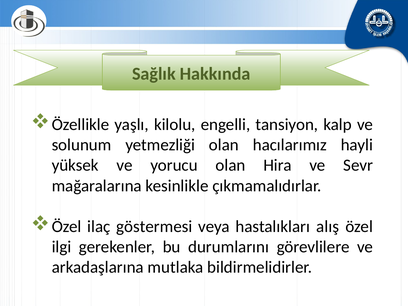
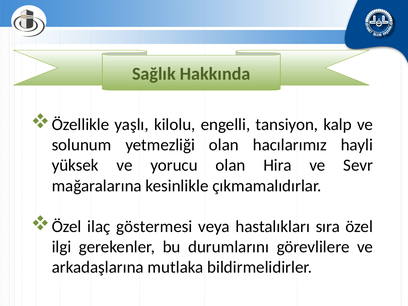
alış: alış -> sıra (328, 227)
